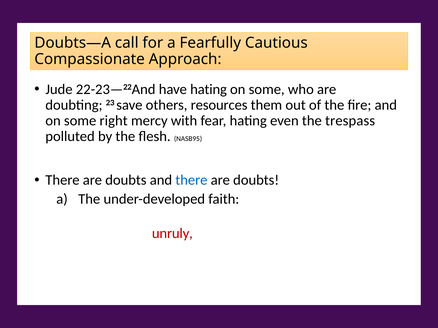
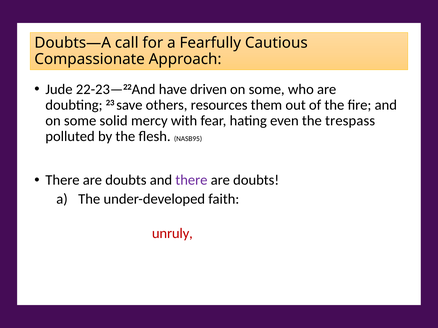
have hating: hating -> driven (209, 89)
right: right -> solid (114, 121)
there colour: blue -> purple (191, 180)
